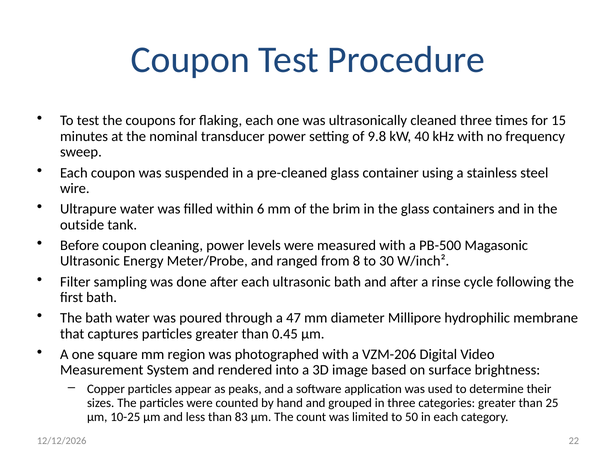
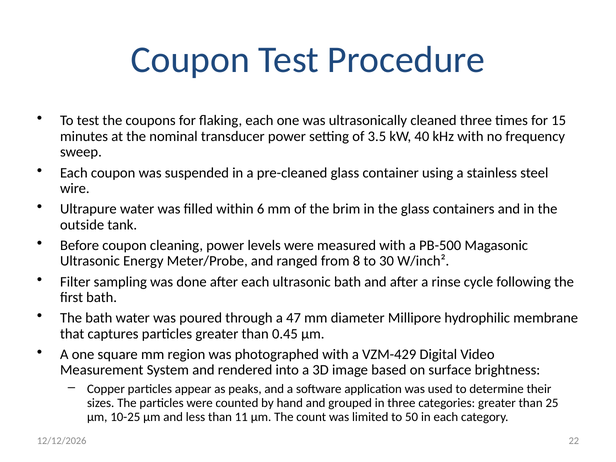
9.8: 9.8 -> 3.5 (377, 136)
VZM-206: VZM-206 -> VZM-429 (389, 354)
83: 83 -> 11 (241, 417)
